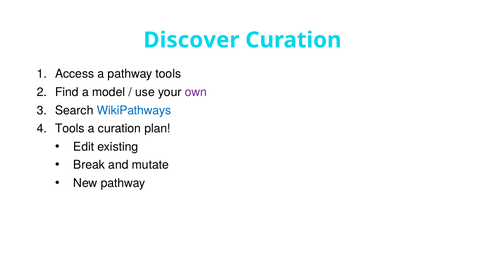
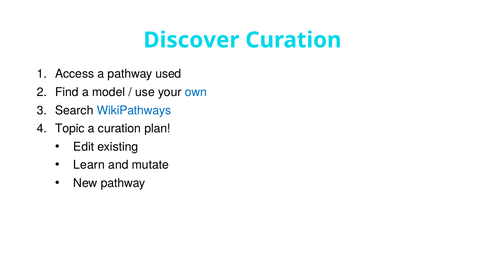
pathway tools: tools -> used (168, 74)
own colour: purple -> blue (196, 92)
Tools: Tools -> Topic (70, 128)
Break: Break -> Learn (89, 165)
